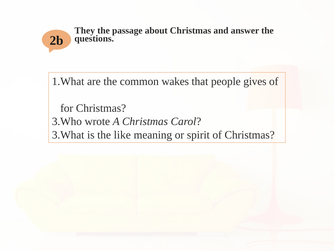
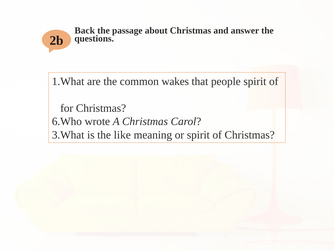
They: They -> Back (85, 31)
people gives: gives -> spirit (255, 81)
3.Who: 3.Who -> 6.Who (67, 121)
